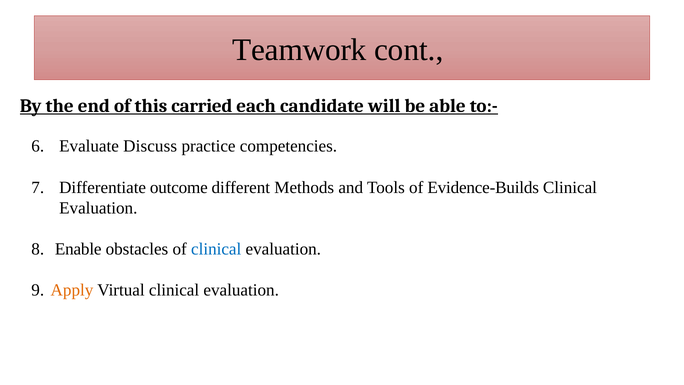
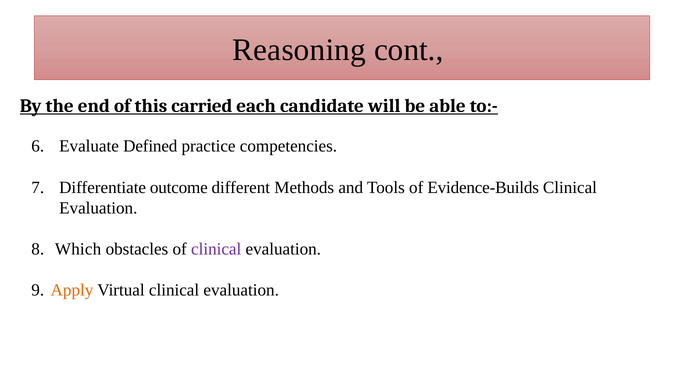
Teamwork: Teamwork -> Reasoning (299, 50)
Discuss: Discuss -> Defined (150, 146)
Enable: Enable -> Which (78, 249)
clinical colour: blue -> purple (216, 249)
